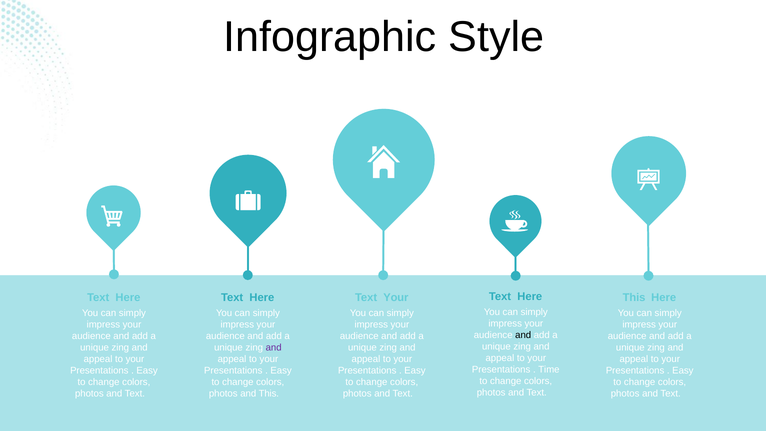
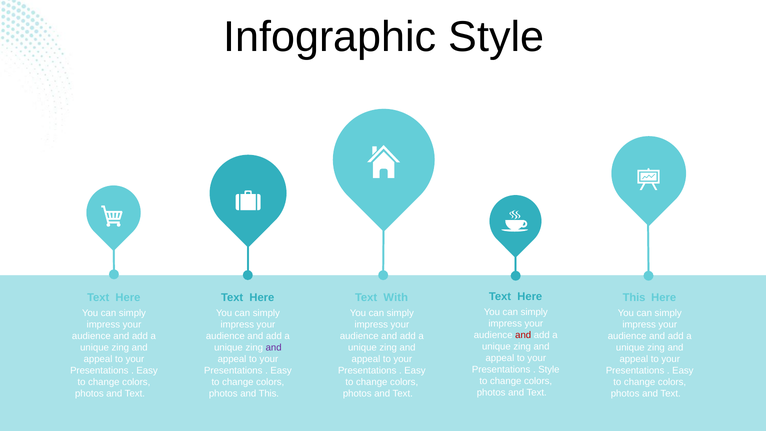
Text Your: Your -> With (396, 297)
and colour: black -> red (523, 335)
Time: Time -> Style (549, 370)
